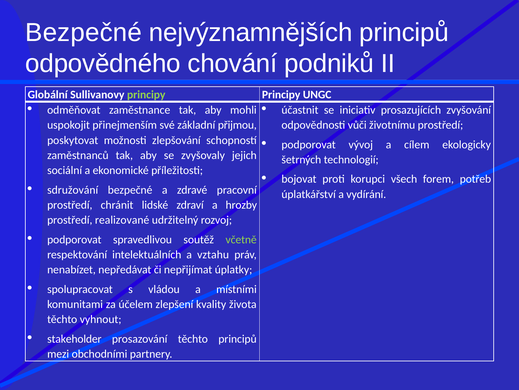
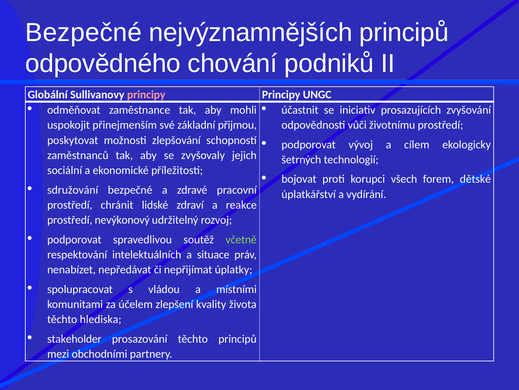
principy colour: light green -> pink (146, 95)
potřeb: potřeb -> dětské (475, 179)
hrozby: hrozby -> reakce (241, 205)
realizované: realizované -> nevýkonový (122, 220)
vztahu: vztahu -> situace (213, 254)
vyhnout: vyhnout -> hlediska (101, 319)
